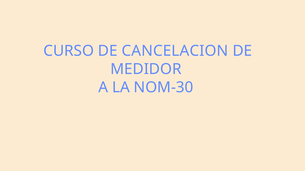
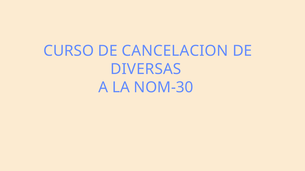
MEDIDOR: MEDIDOR -> DIVERSAS (146, 69)
